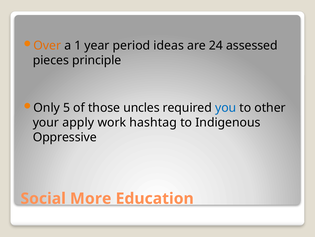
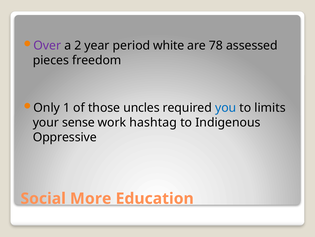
Over colour: orange -> purple (47, 45)
1: 1 -> 2 (78, 45)
ideas: ideas -> white (169, 45)
24: 24 -> 78 (216, 45)
principle: principle -> freedom (97, 60)
5: 5 -> 1 (67, 108)
other: other -> limits (270, 108)
apply: apply -> sense (78, 122)
